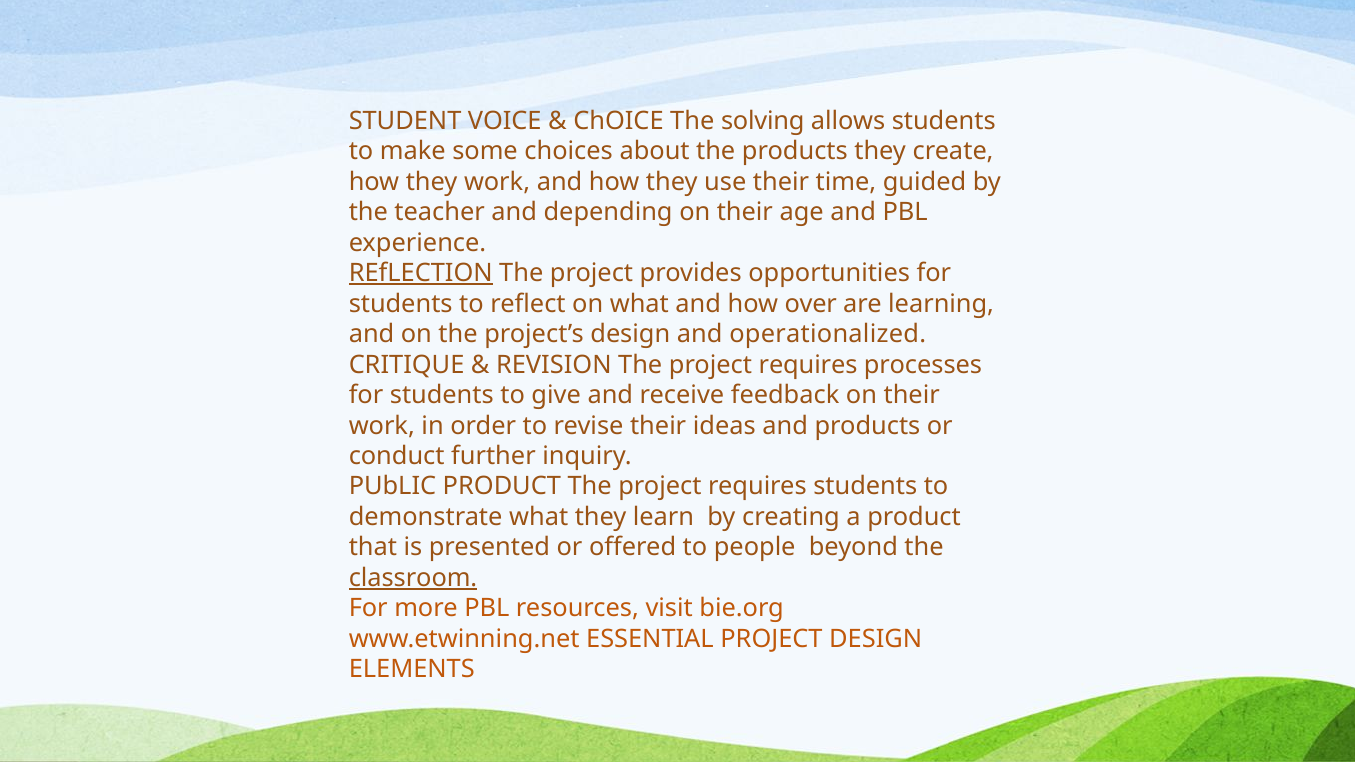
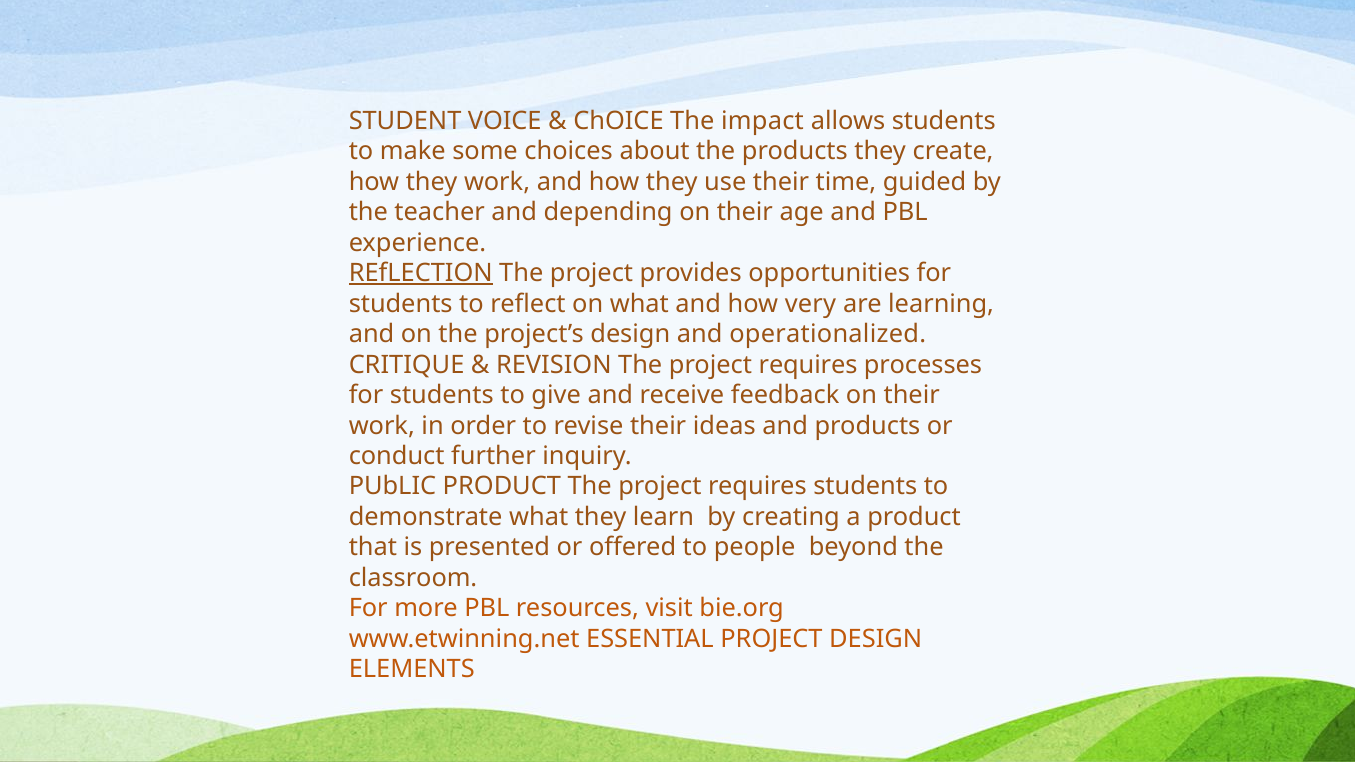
solving: solving -> impact (762, 121)
over: over -> very (810, 304)
classroom underline: present -> none (413, 578)
